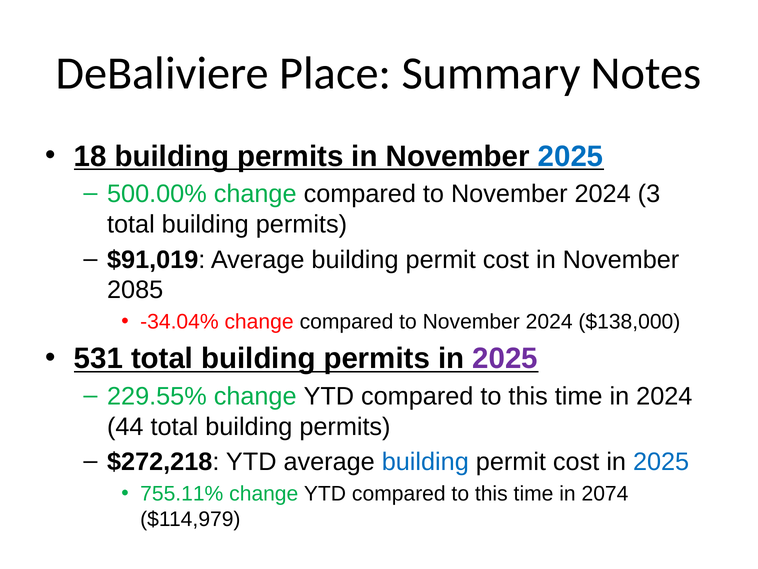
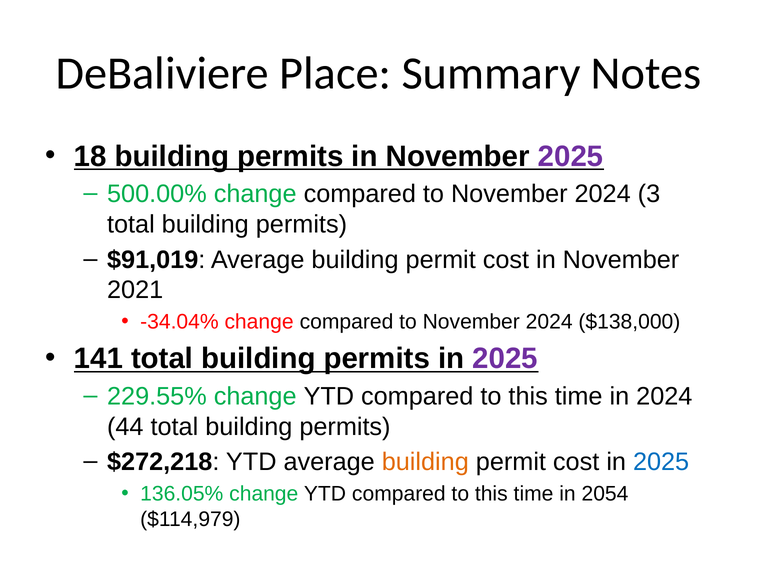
2025 colour: blue -> purple (571, 156)
2085: 2085 -> 2021 (135, 290)
531: 531 -> 141 (98, 358)
building colour: blue -> orange (425, 462)
755.11%: 755.11% -> 136.05% (182, 493)
2074: 2074 -> 2054 (605, 493)
